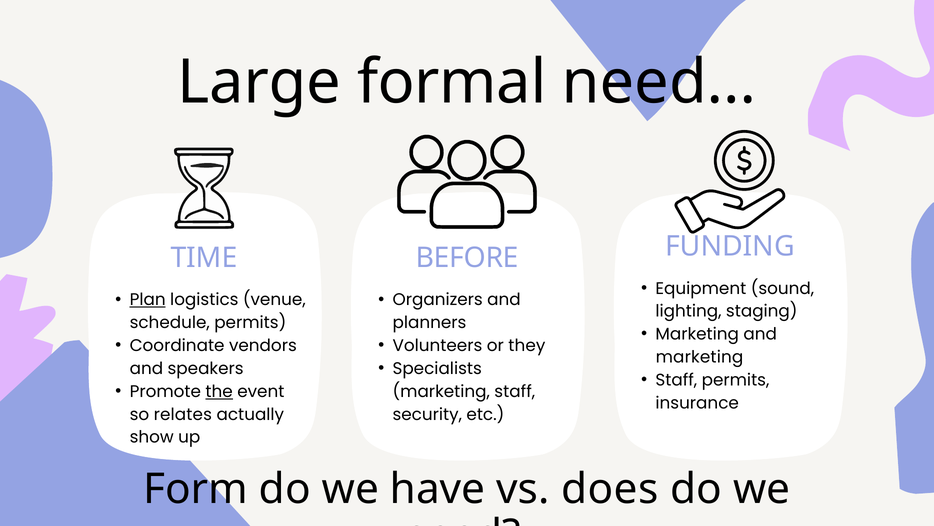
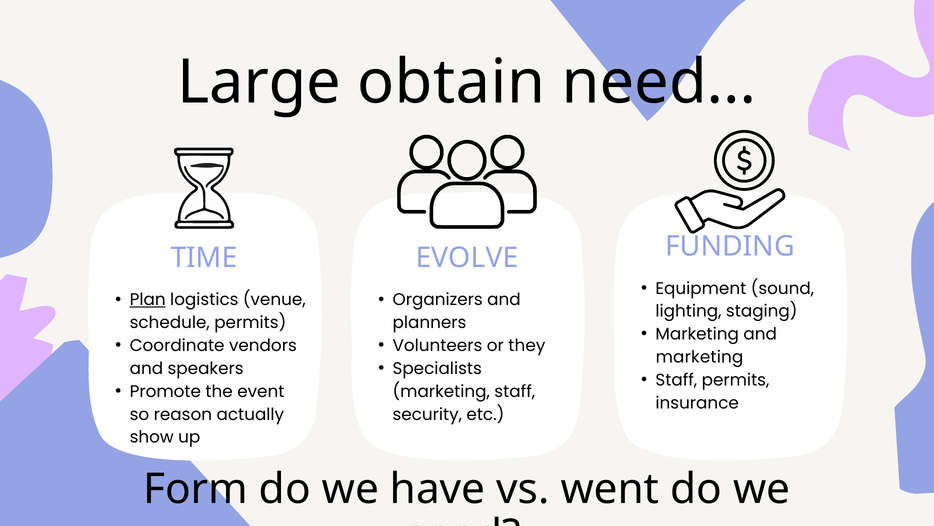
formal: formal -> obtain (451, 82)
BEFORE: BEFORE -> EVOLVE (467, 257)
the underline: present -> none (219, 391)
relates: relates -> reason (183, 414)
does: does -> went (610, 489)
